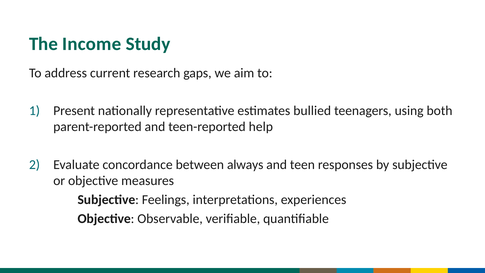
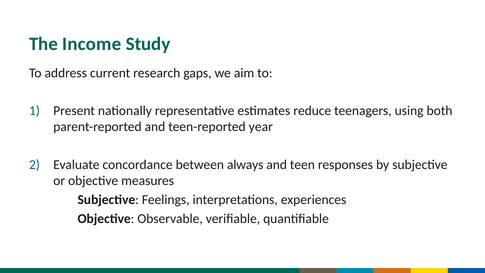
bullied: bullied -> reduce (312, 111)
help: help -> year (261, 127)
